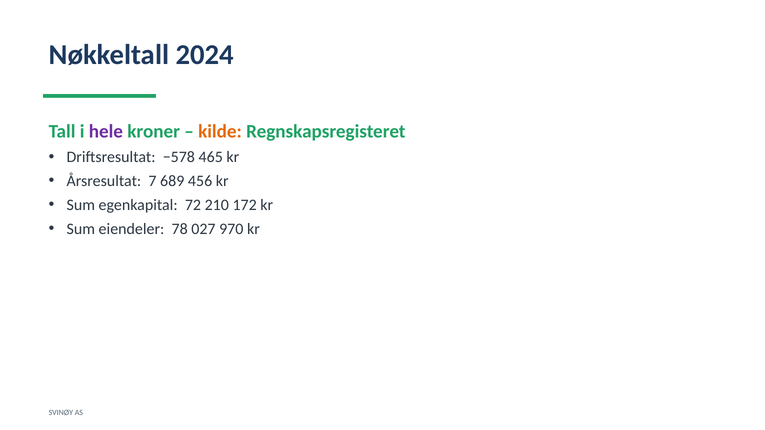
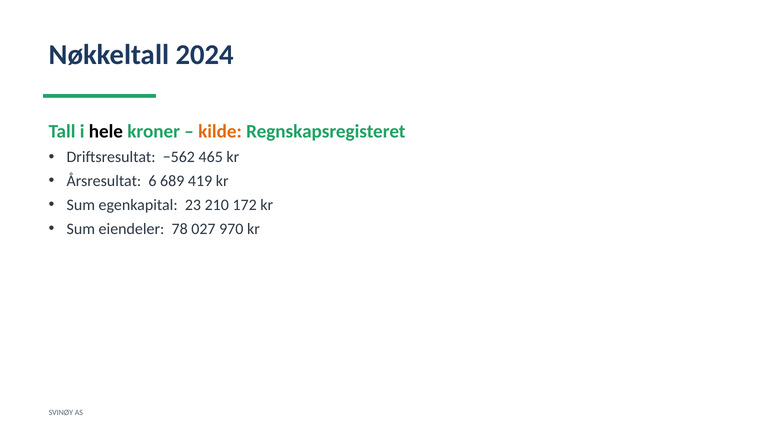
hele colour: purple -> black (106, 132)
−578: −578 -> −562 (179, 157)
7: 7 -> 6 (152, 181)
456: 456 -> 419 (200, 181)
72: 72 -> 23 (193, 205)
